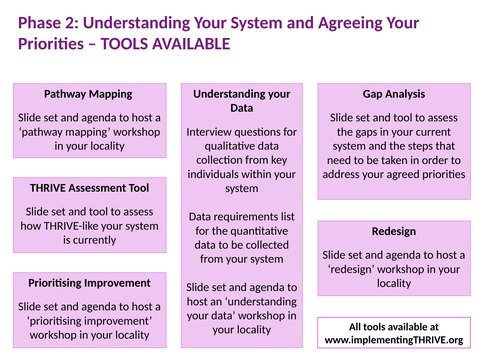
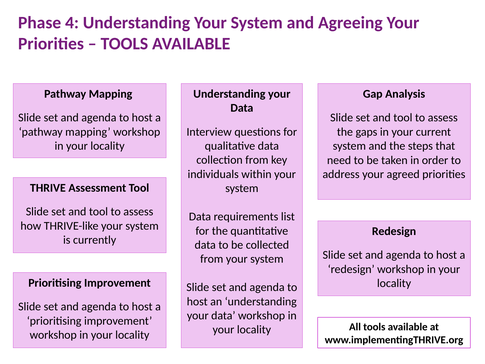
2: 2 -> 4 (72, 23)
